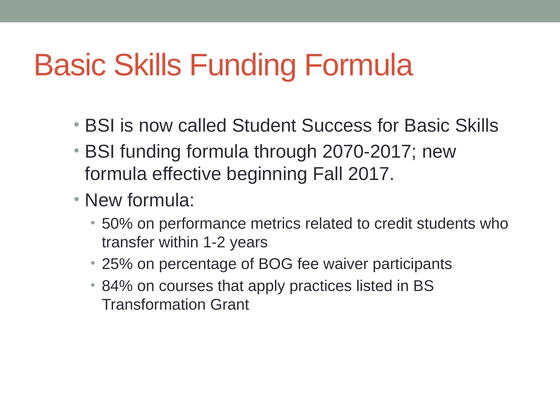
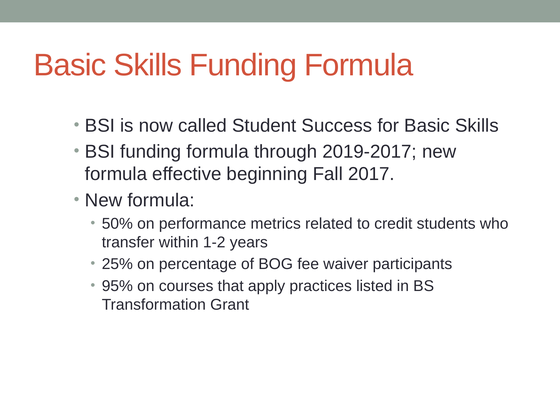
2070-2017: 2070-2017 -> 2019-2017 (370, 152)
84%: 84% -> 95% (117, 286)
